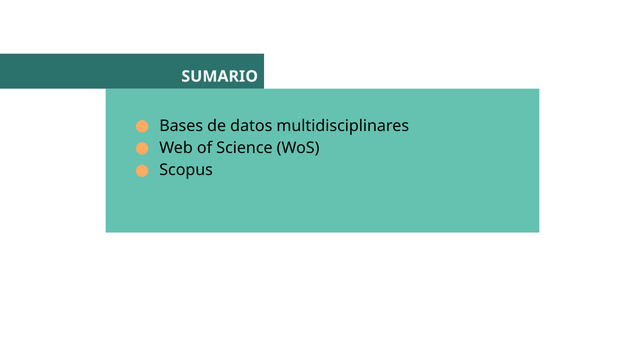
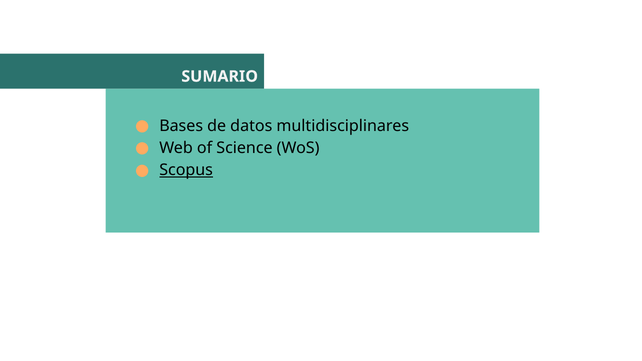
Scopus underline: none -> present (186, 170)
